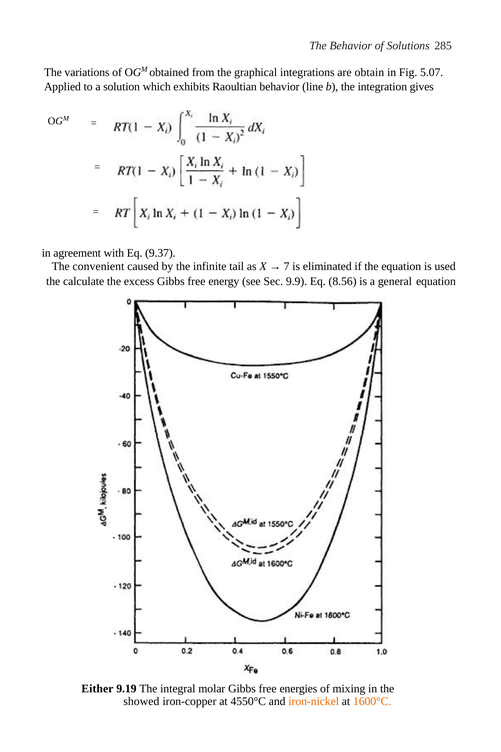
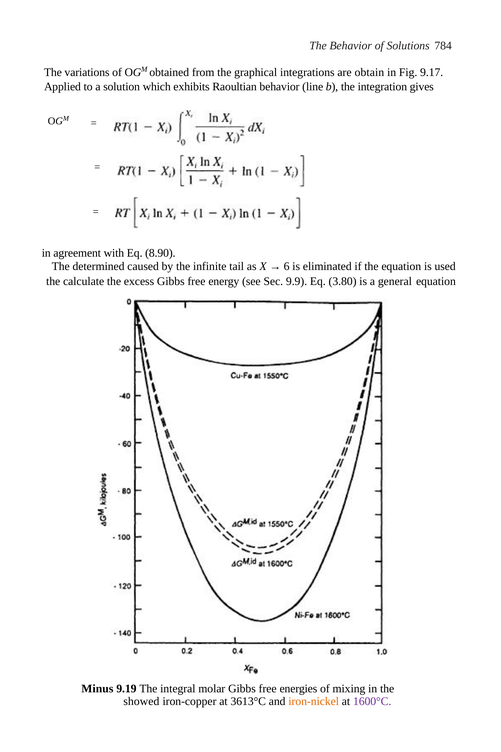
285: 285 -> 784 (443, 46)
5.07: 5.07 -> 9.17 (432, 72)
9.37: 9.37 -> 8.90 (160, 253)
convenient: convenient -> determined (99, 266)
7: 7 -> 6 (287, 266)
8.56: 8.56 -> 3.80 (343, 281)
Either: Either -> Minus (97, 688)
4550°C: 4550°C -> 3613°C (248, 701)
1600°C colour: orange -> purple (372, 701)
